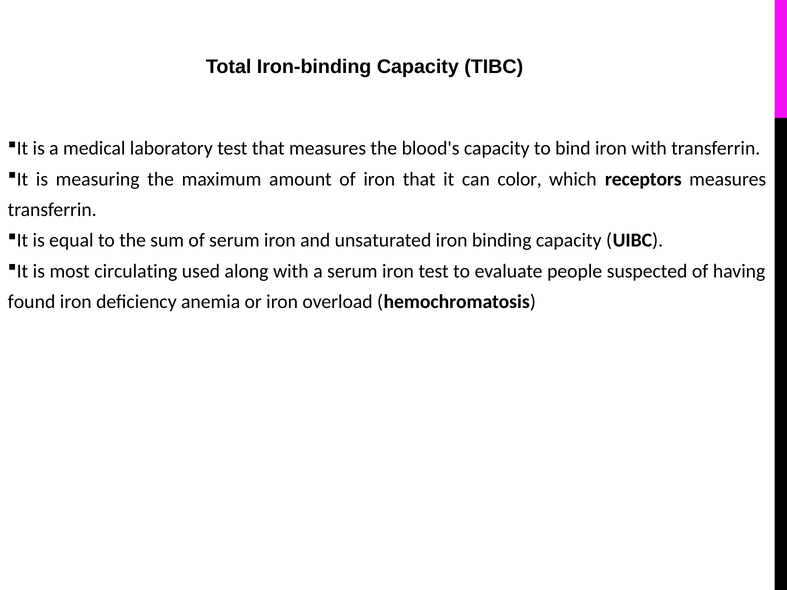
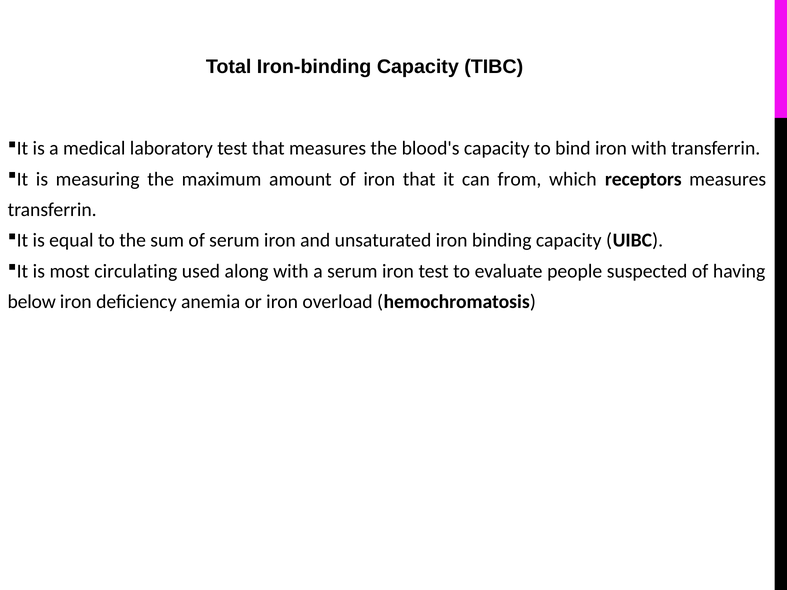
color: color -> from (519, 179)
found: found -> below (32, 302)
